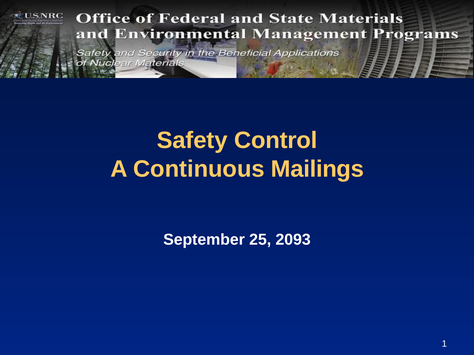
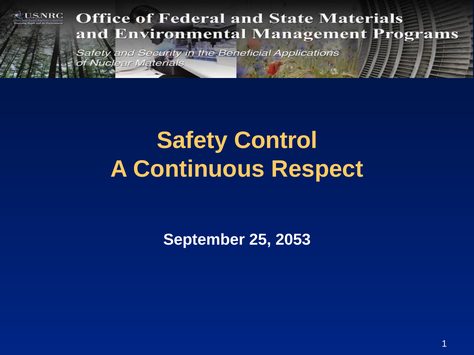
Mailings: Mailings -> Respect (317, 169)
2093: 2093 -> 2053 (293, 240)
